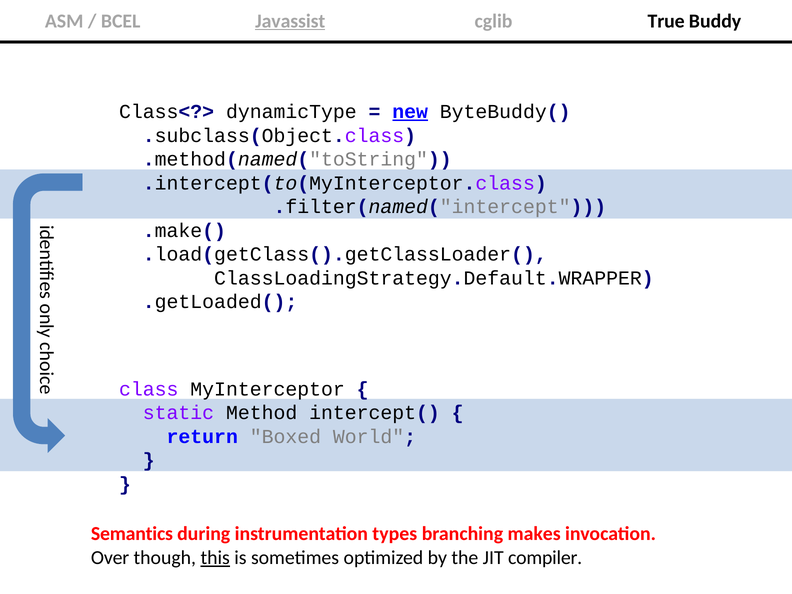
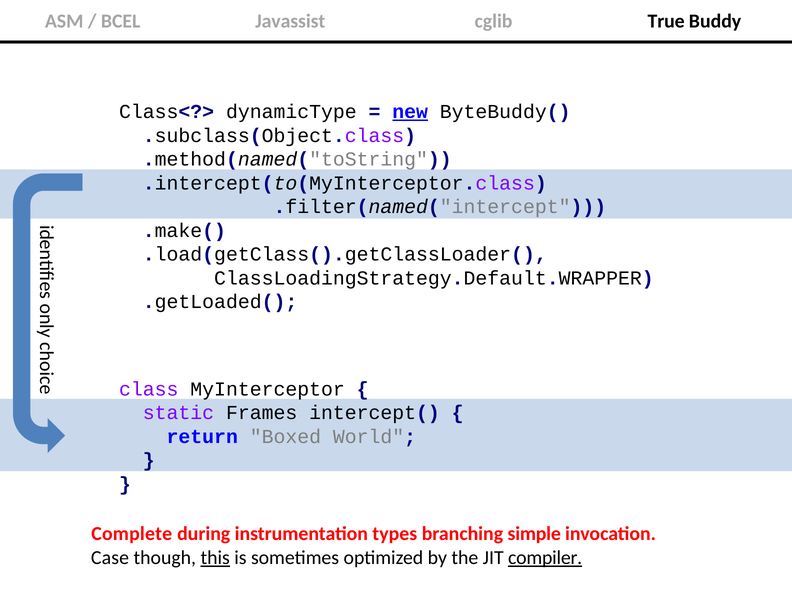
Javassist underline: present -> none (290, 21)
Method: Method -> Frames (262, 413)
Semantics: Semantics -> Complete (132, 534)
makes: makes -> simple (534, 534)
Over: Over -> Case (110, 558)
compiler underline: none -> present (545, 558)
